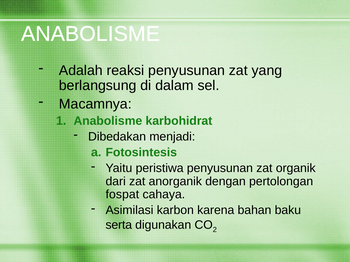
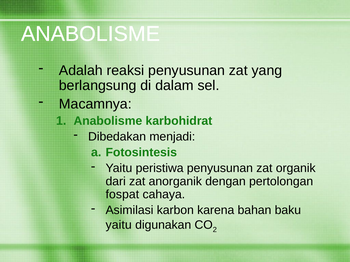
serta: serta -> yaitu (119, 225)
